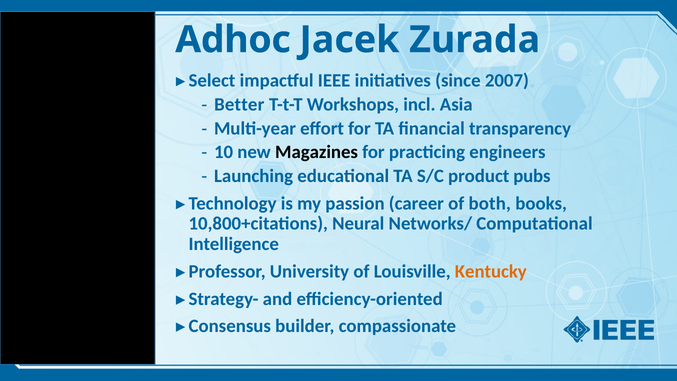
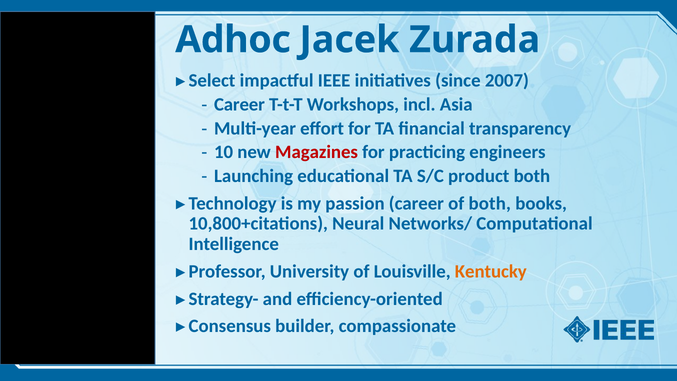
Better: Better -> Career (239, 104)
Magazines colour: black -> red (317, 152)
product pubs: pubs -> both (532, 176)
